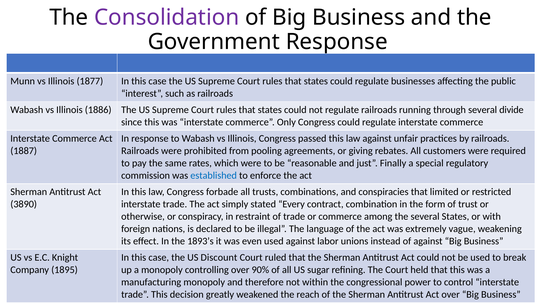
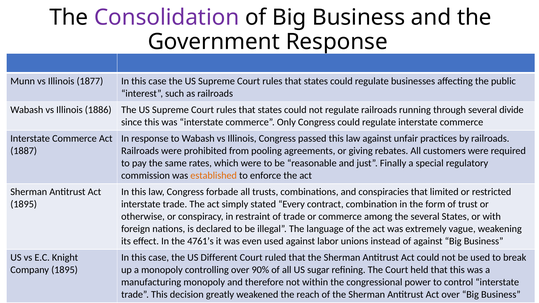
established colour: blue -> orange (214, 176)
3890: 3890 -> 1895 (24, 204)
1893’s: 1893’s -> 4761’s (200, 241)
Discount: Discount -> Different (219, 258)
